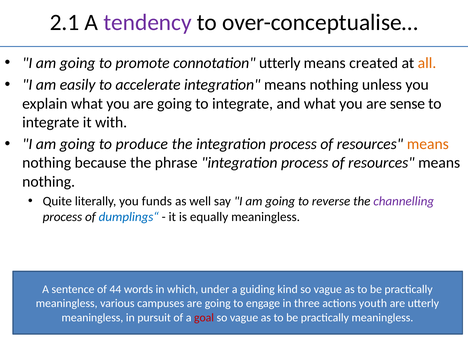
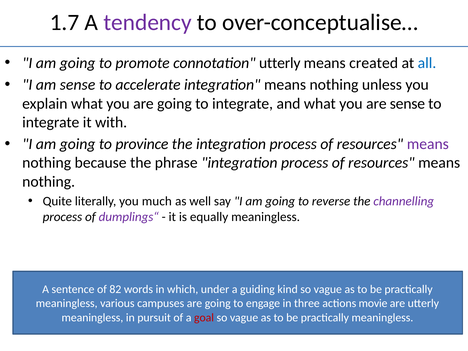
2.1: 2.1 -> 1.7 (65, 22)
all colour: orange -> blue (427, 63)
am easily: easily -> sense (78, 85)
produce: produce -> province (142, 144)
means colour: orange -> purple (428, 144)
funds: funds -> much (157, 201)
dumplings“ colour: blue -> purple (129, 217)
44: 44 -> 82 (115, 289)
youth: youth -> movie (373, 303)
